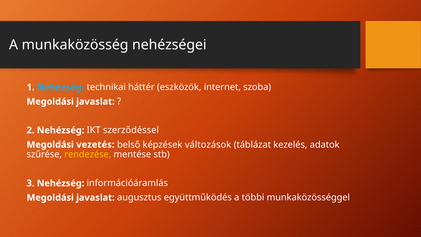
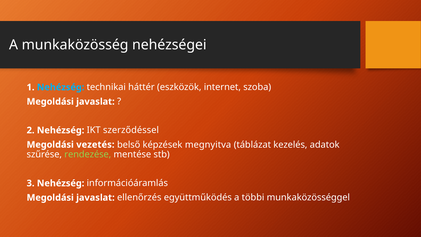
változások: változások -> megnyitva (208, 145)
rendezése colour: yellow -> light green (88, 154)
augusztus: augusztus -> ellenőrzés (139, 197)
